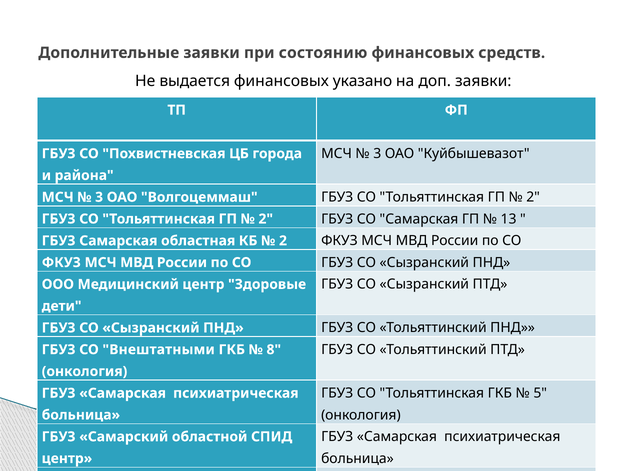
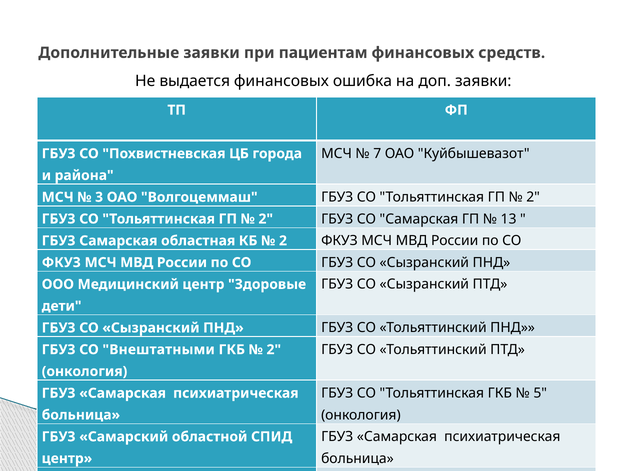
состоянию: состоянию -> пациентам (323, 53)
указано: указано -> ошибка (362, 81)
3: 3 -> 7 (377, 153)
8: 8 -> 2 (274, 349)
